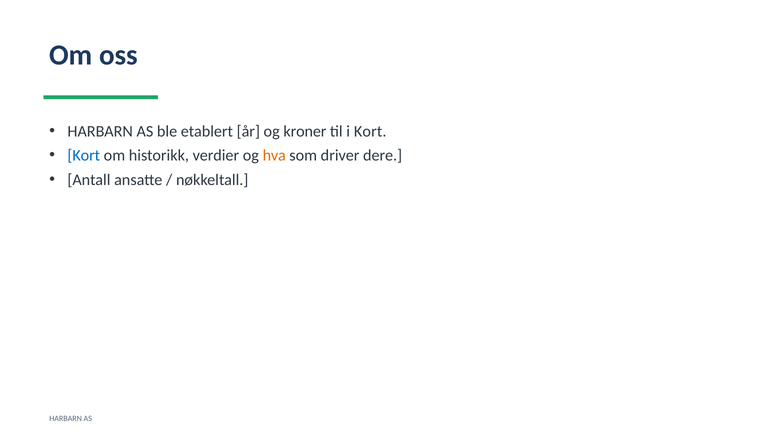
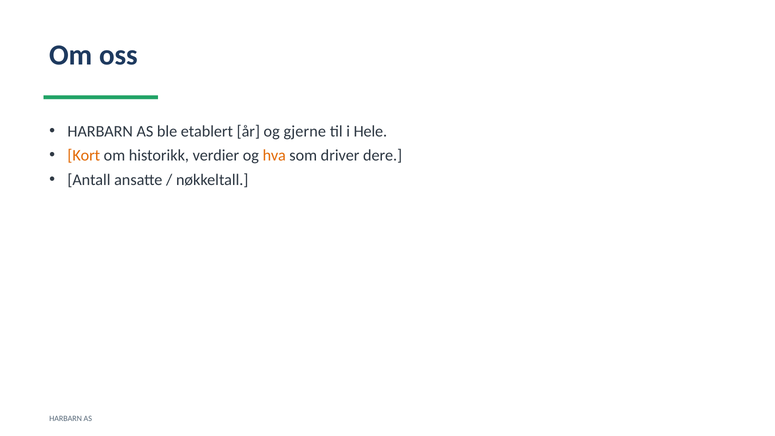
kroner: kroner -> gjerne (305, 131)
i Kort: Kort -> Hele (370, 131)
Kort colour: blue -> orange (84, 155)
